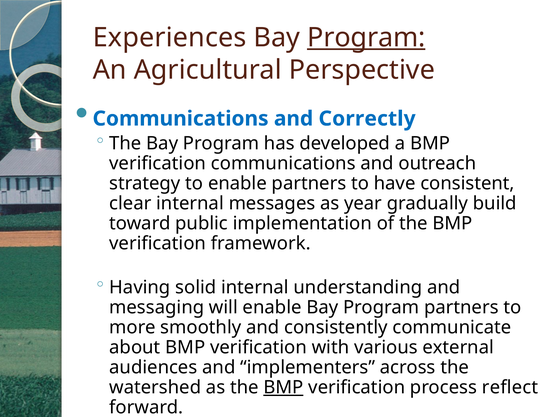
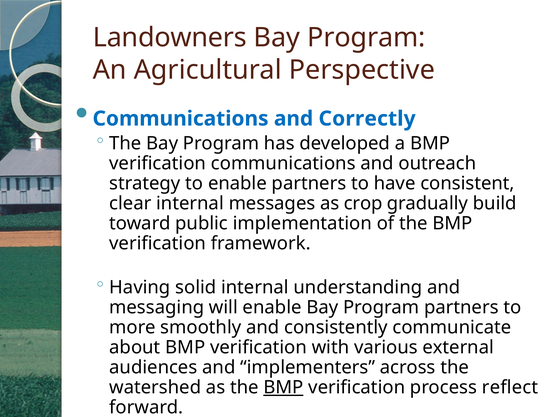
Experiences: Experiences -> Landowners (170, 38)
Program underline: present -> none (366, 38)
year: year -> crop (363, 203)
